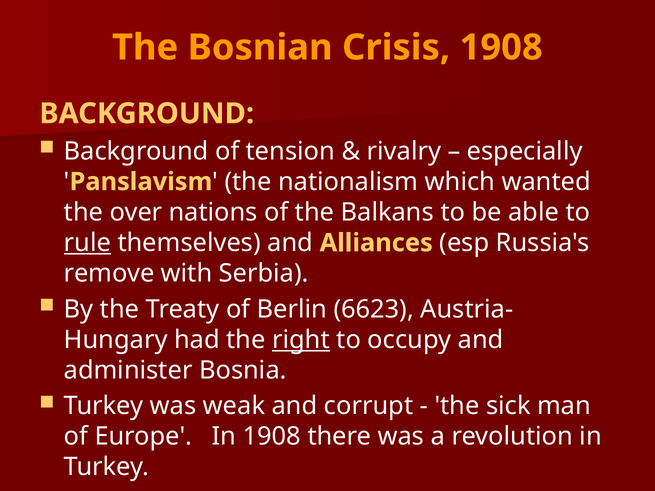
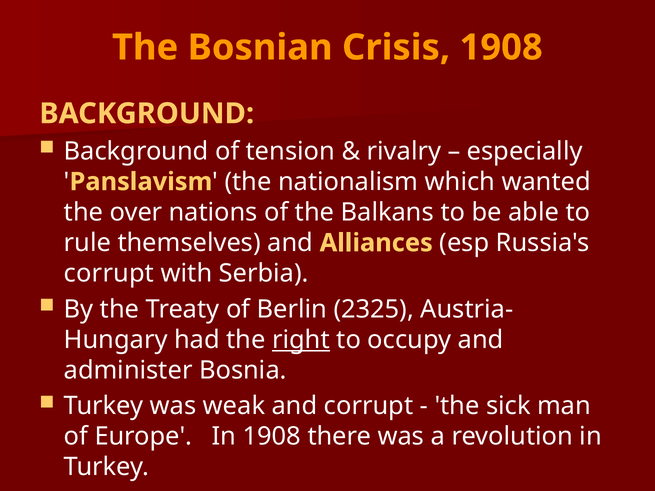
rule underline: present -> none (87, 243)
remove: remove -> corrupt (109, 274)
6623: 6623 -> 2325 (374, 309)
